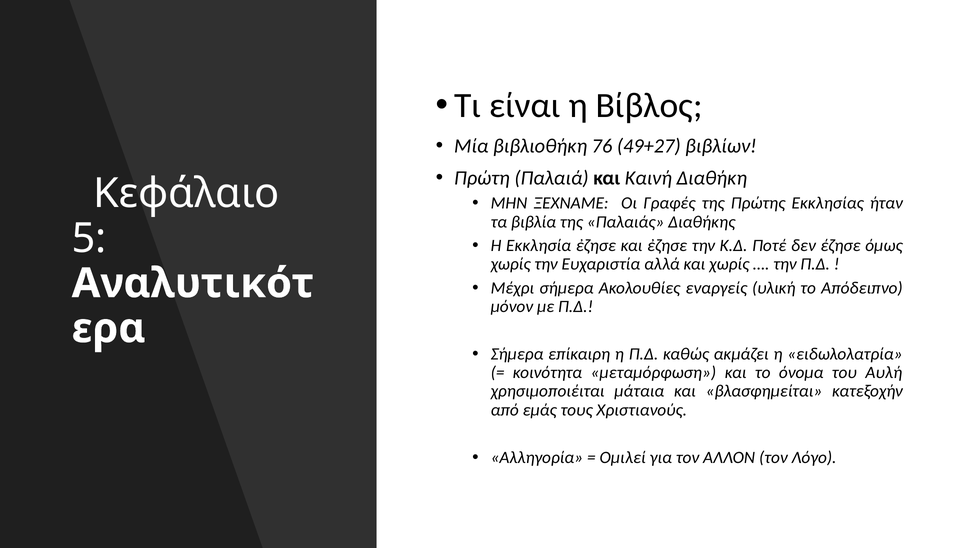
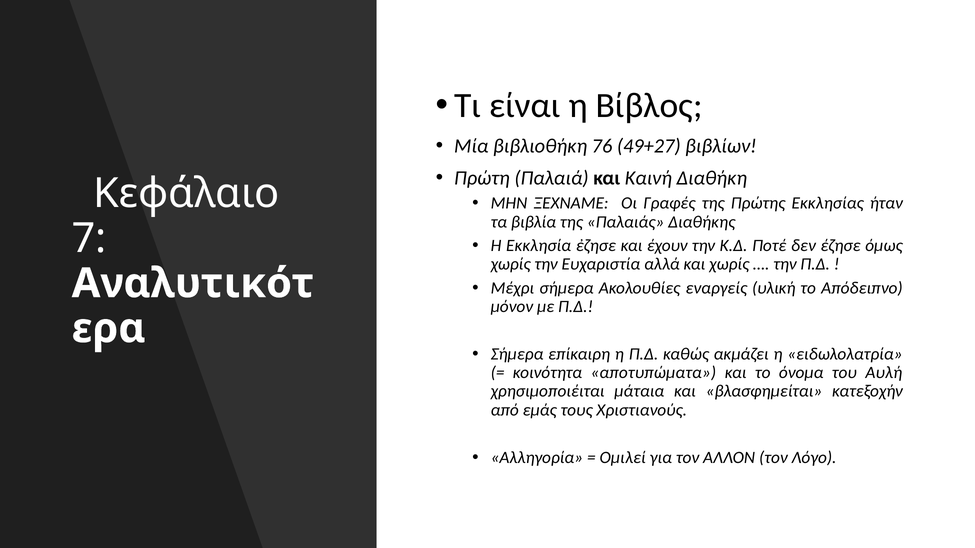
5: 5 -> 7 (89, 239)
και ἐζησε: ἐζησε -> έχουν (667, 246)
μεταμόρφωση: μεταμόρφωση -> αποτυπώματα (653, 373)
